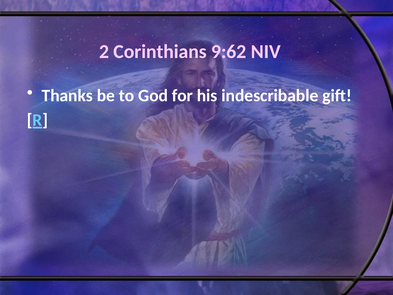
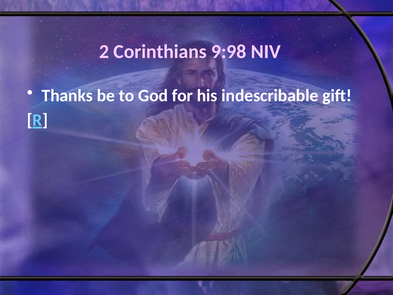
9:62: 9:62 -> 9:98 (229, 51)
